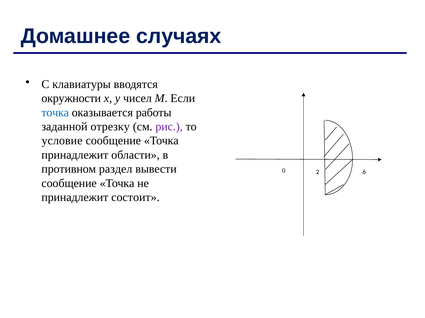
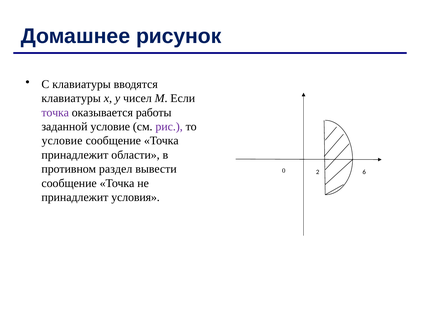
случаях: случаях -> рисунок (179, 36)
окружности: окружности -> клавиатуры (71, 99)
точка colour: blue -> purple (55, 113)
заданной отрезку: отрезку -> условие (110, 127)
состоит: состоит -> условия (136, 198)
